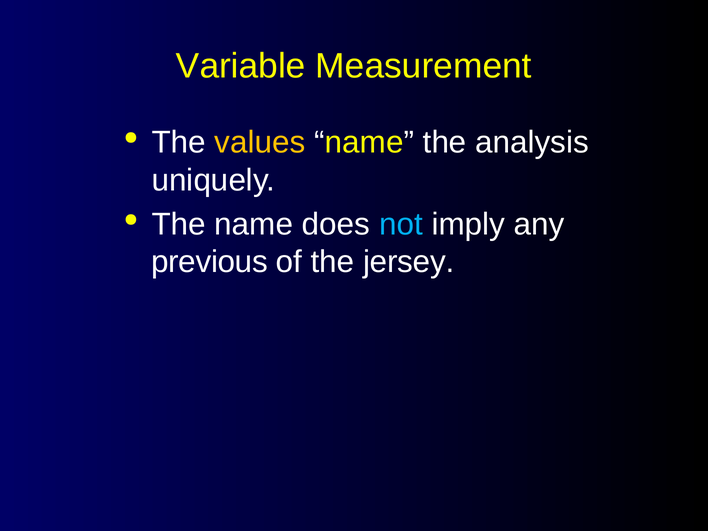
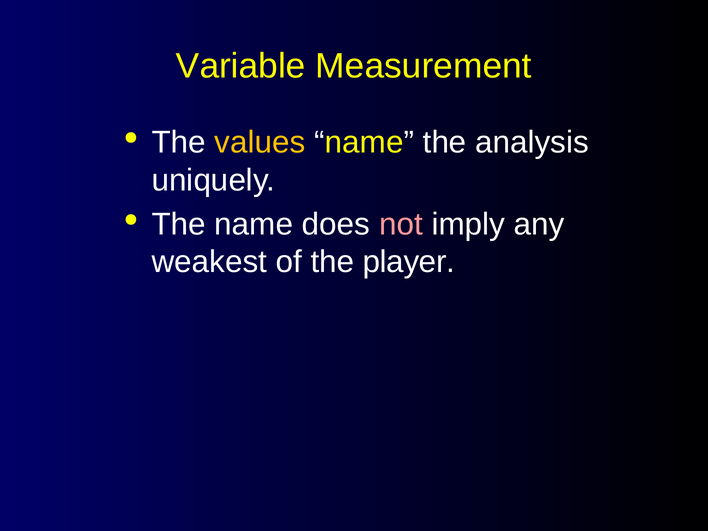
not colour: light blue -> pink (401, 224)
previous: previous -> weakest (209, 262)
jersey: jersey -> player (409, 262)
